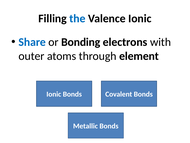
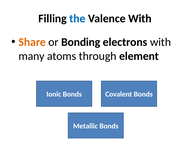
Valence Ionic: Ionic -> With (140, 18)
Share colour: blue -> orange (32, 42)
outer: outer -> many (32, 56)
